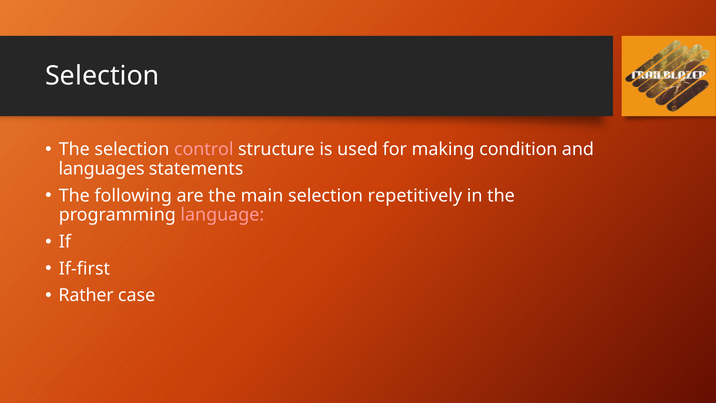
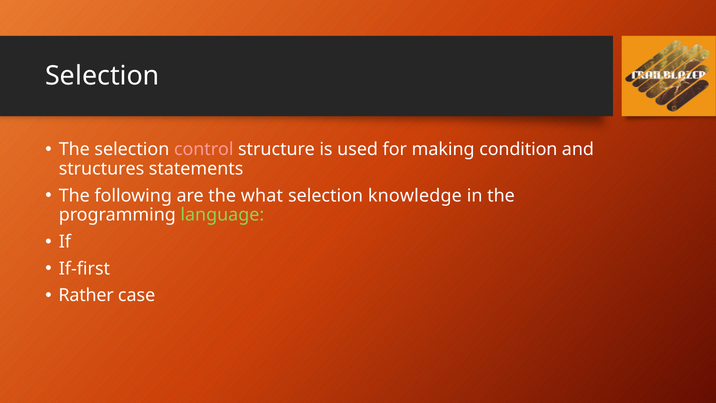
languages: languages -> structures (101, 169)
main: main -> what (262, 196)
repetitively: repetitively -> knowledge (415, 196)
language colour: pink -> light green (222, 215)
